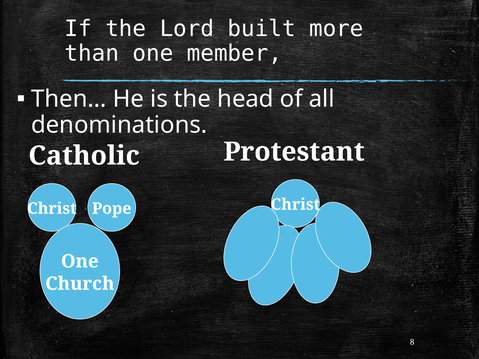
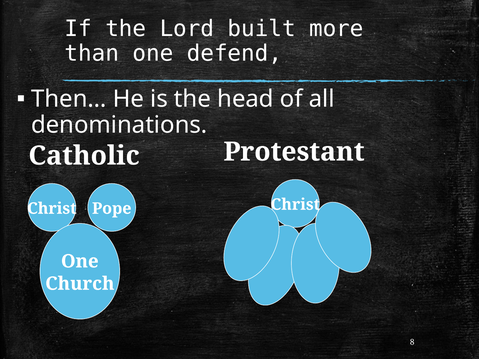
member: member -> defend (234, 53)
